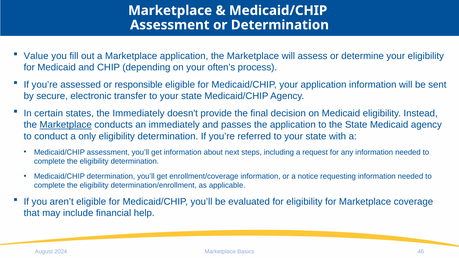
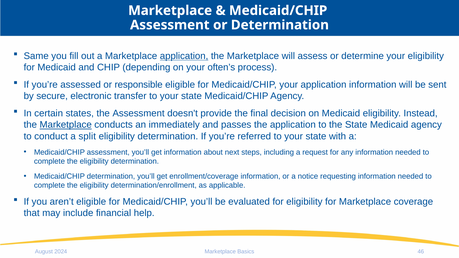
Value: Value -> Same (36, 56)
application underline: none -> present (184, 56)
the Immediately: Immediately -> Assessment (139, 113)
only: only -> split (87, 136)
